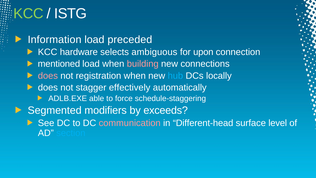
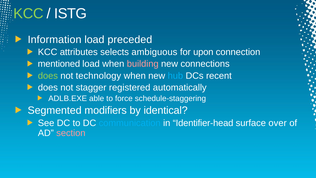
hardware: hardware -> attributes (79, 52)
does colour: pink -> light green (48, 76)
registration: registration -> technology (98, 76)
locally: locally -> recent (219, 76)
effectively: effectively -> registered (130, 87)
exceeds: exceeds -> identical (166, 110)
communication colour: pink -> light blue (130, 123)
Different-head: Different-head -> Identifier-head (203, 123)
level: level -> over (278, 123)
section colour: light blue -> pink (71, 133)
